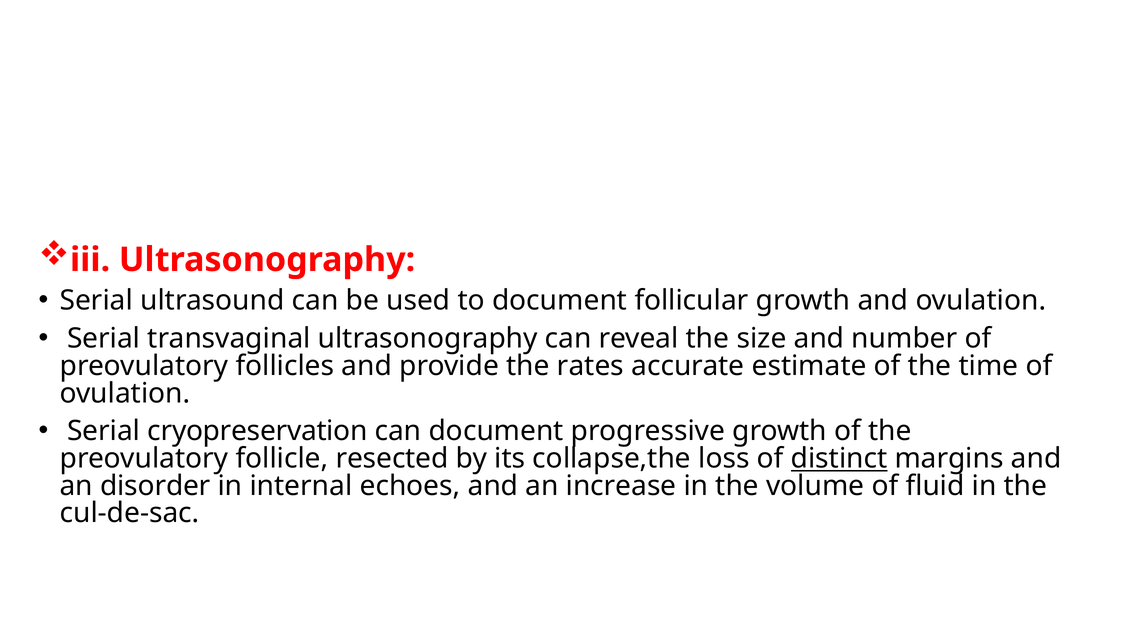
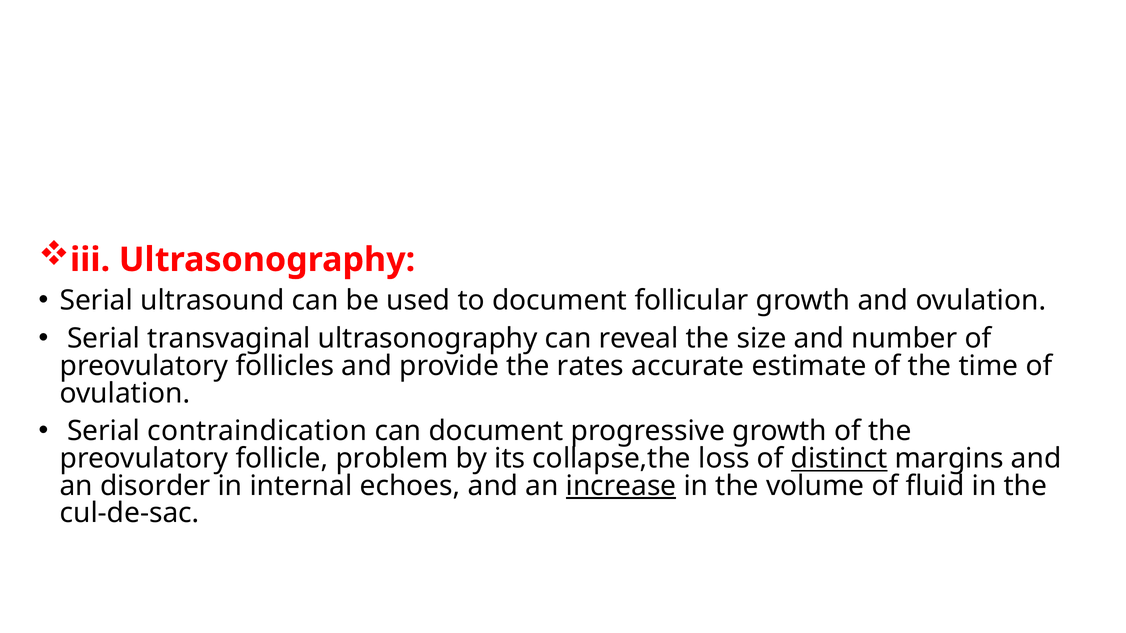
cryopreservation: cryopreservation -> contraindication (257, 431)
resected: resected -> problem (392, 459)
increase underline: none -> present (621, 486)
